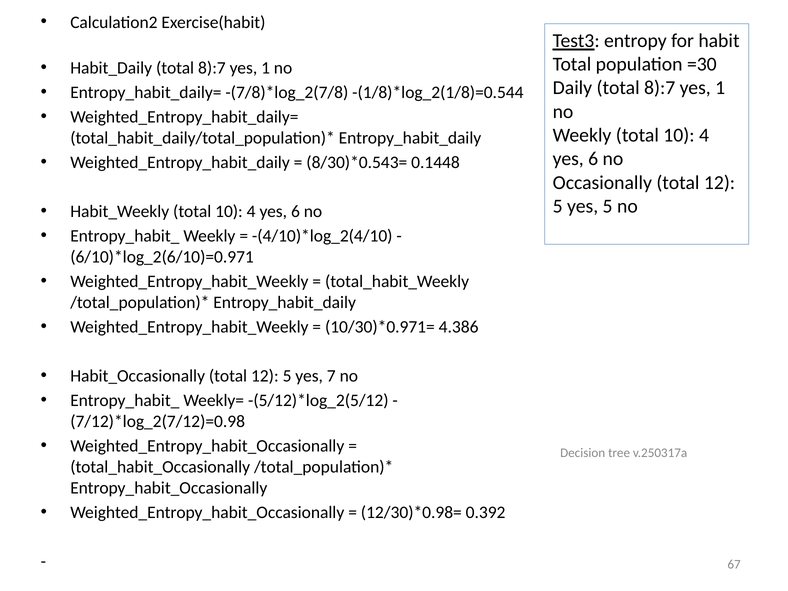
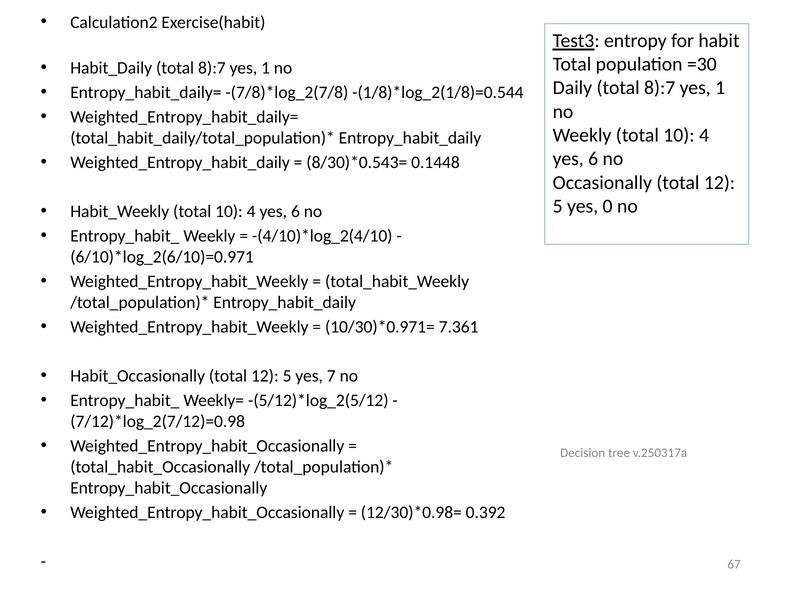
yes 5: 5 -> 0 (608, 206)
4.386: 4.386 -> 7.361 (459, 327)
